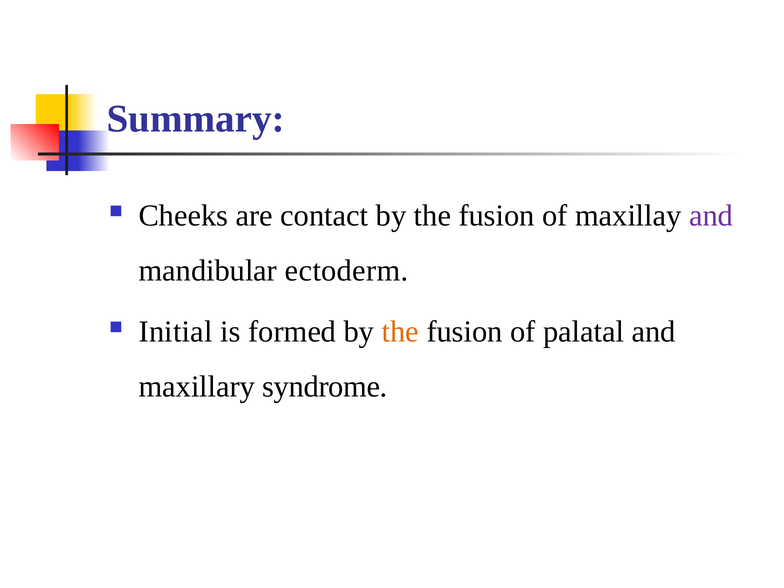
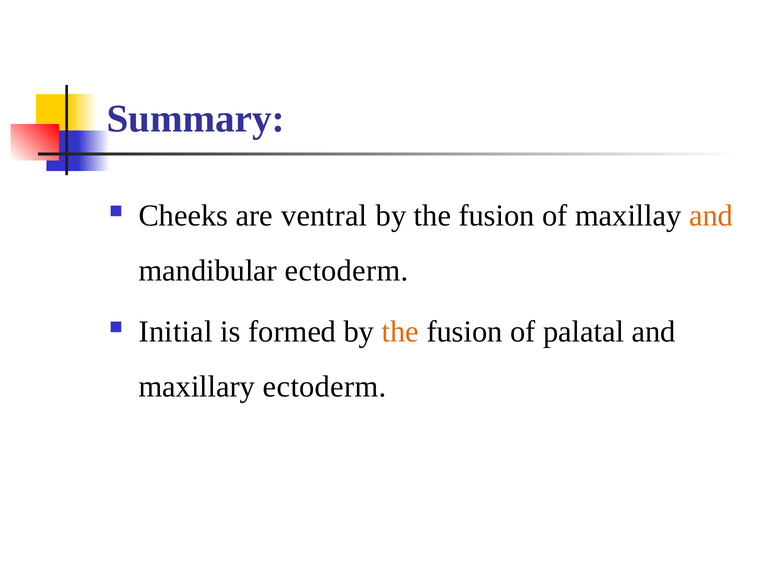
contact: contact -> ventral (324, 216)
and colour: purple -> orange (711, 216)
maxillary syndrome: syndrome -> ectoderm (325, 387)
